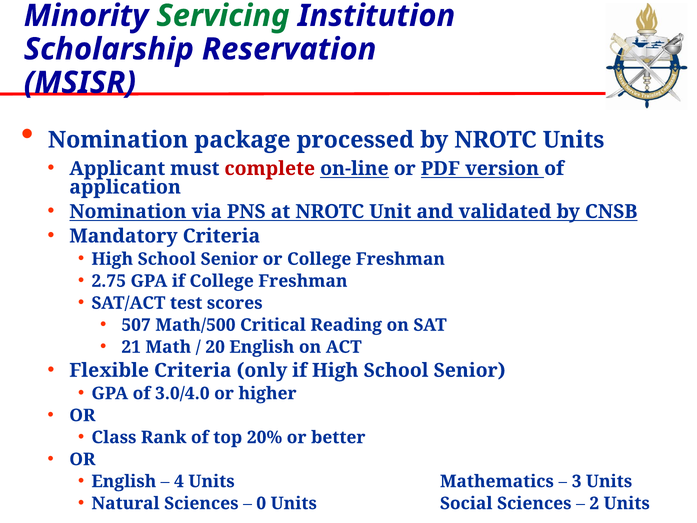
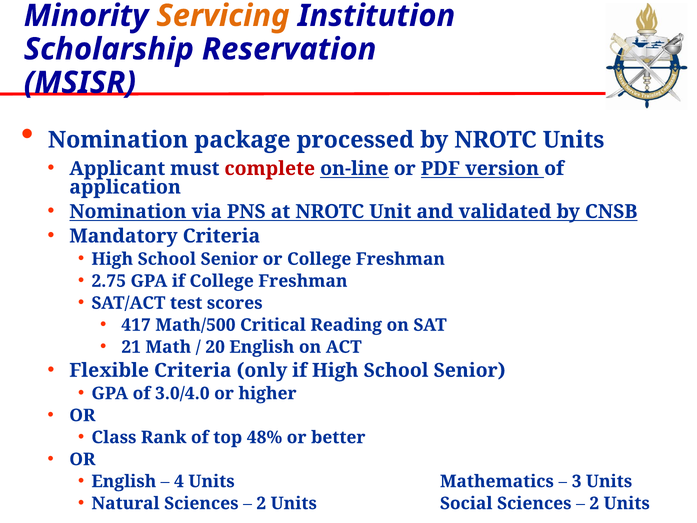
Servicing colour: green -> orange (223, 16)
507: 507 -> 417 (136, 325)
20%: 20% -> 48% (265, 437)
0: 0 -> 2 (261, 503)
